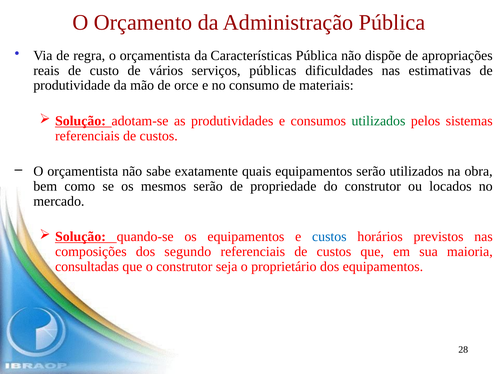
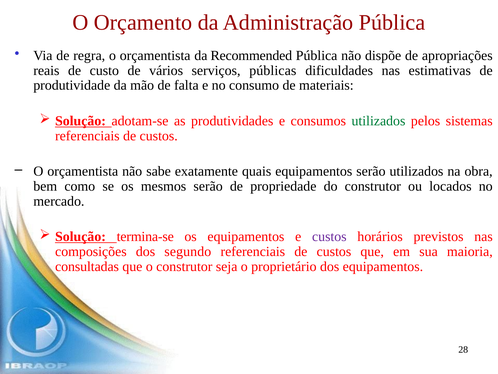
Características: Características -> Recommended (251, 55)
orce: orce -> falta (186, 85)
quando-se: quando-se -> termina-se (145, 236)
custos colour: blue -> purple (329, 236)
